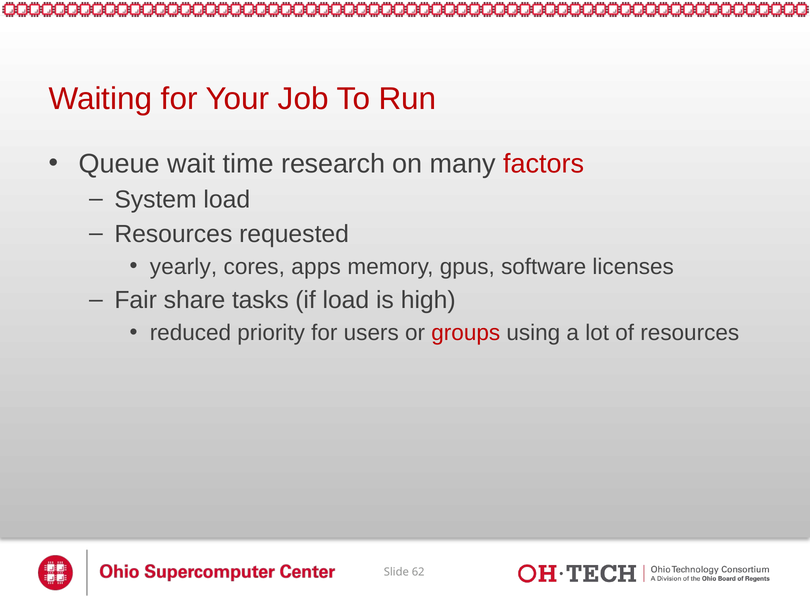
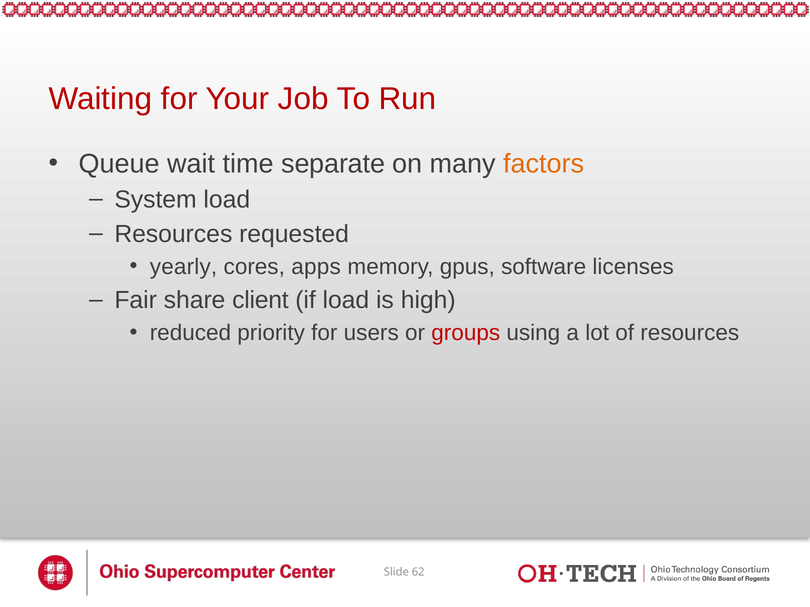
research: research -> separate (333, 164)
factors colour: red -> orange (544, 164)
tasks: tasks -> client (260, 300)
